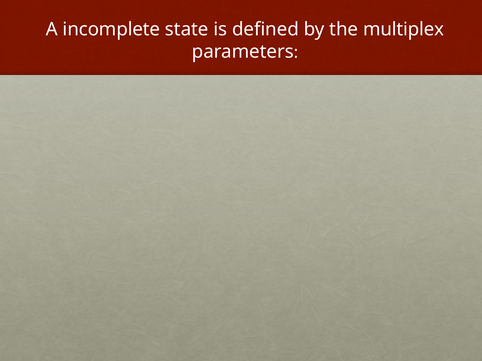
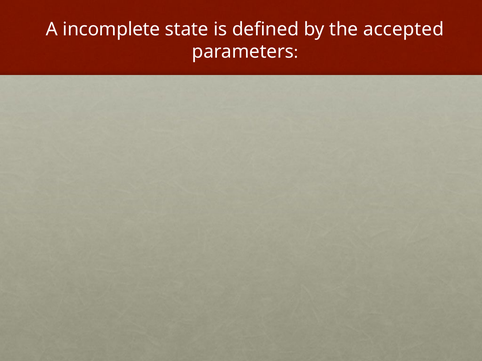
multiplex: multiplex -> accepted (403, 29)
